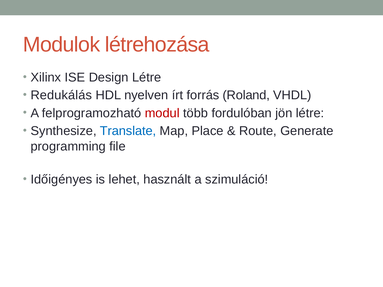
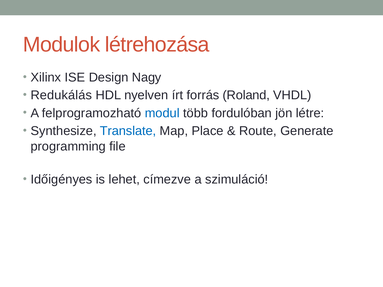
Design Létre: Létre -> Nagy (147, 77)
modul colour: red -> blue (162, 113)
használt: használt -> címezve (167, 180)
